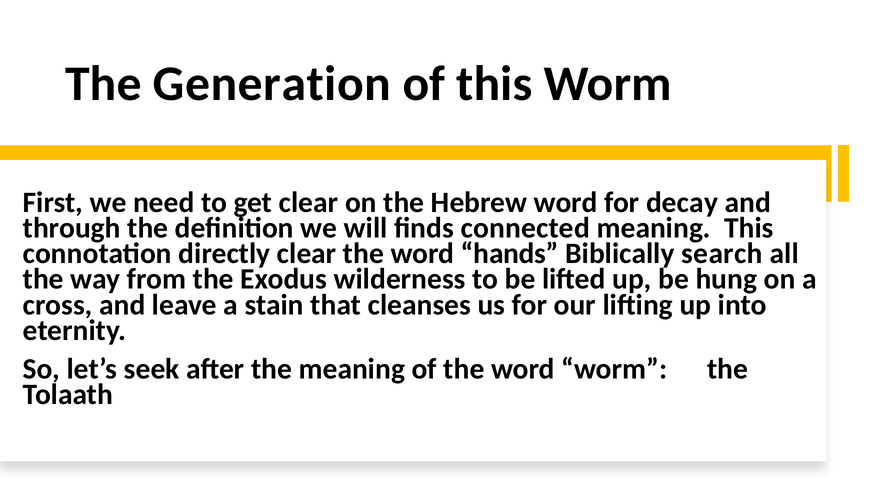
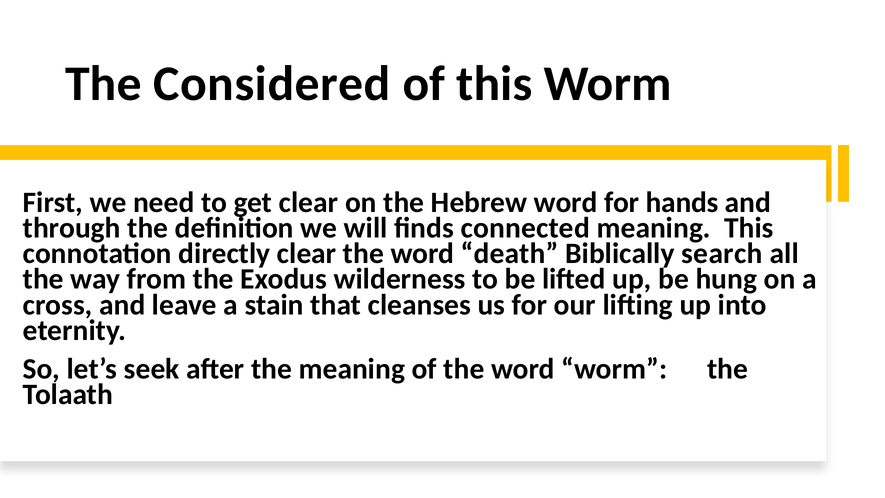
Generation: Generation -> Considered (272, 84)
decay: decay -> hands (682, 203)
hands: hands -> death (510, 254)
